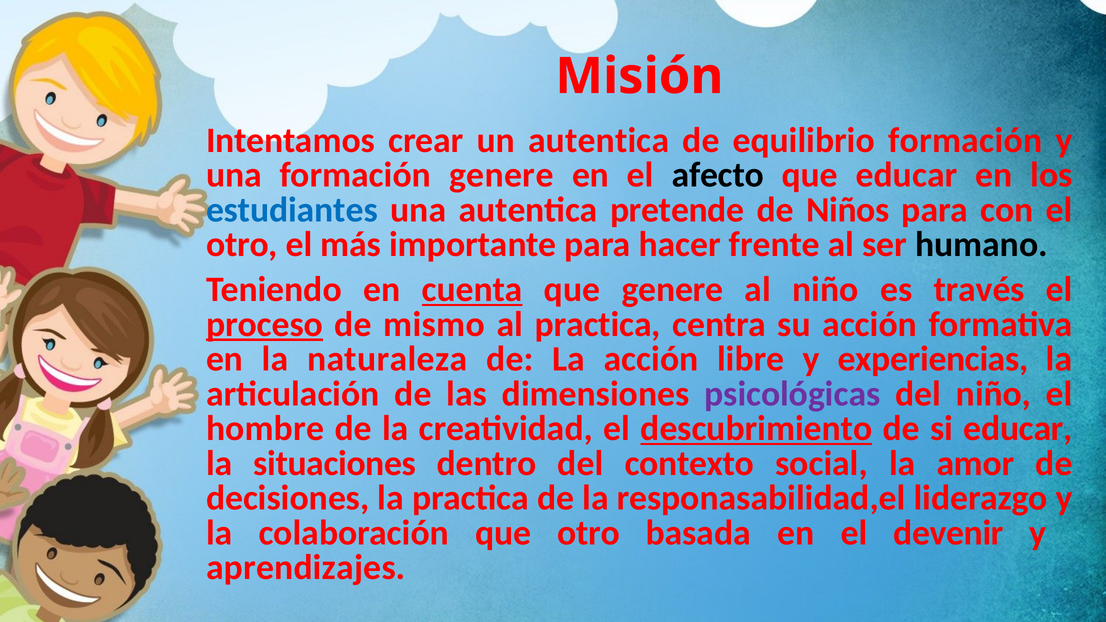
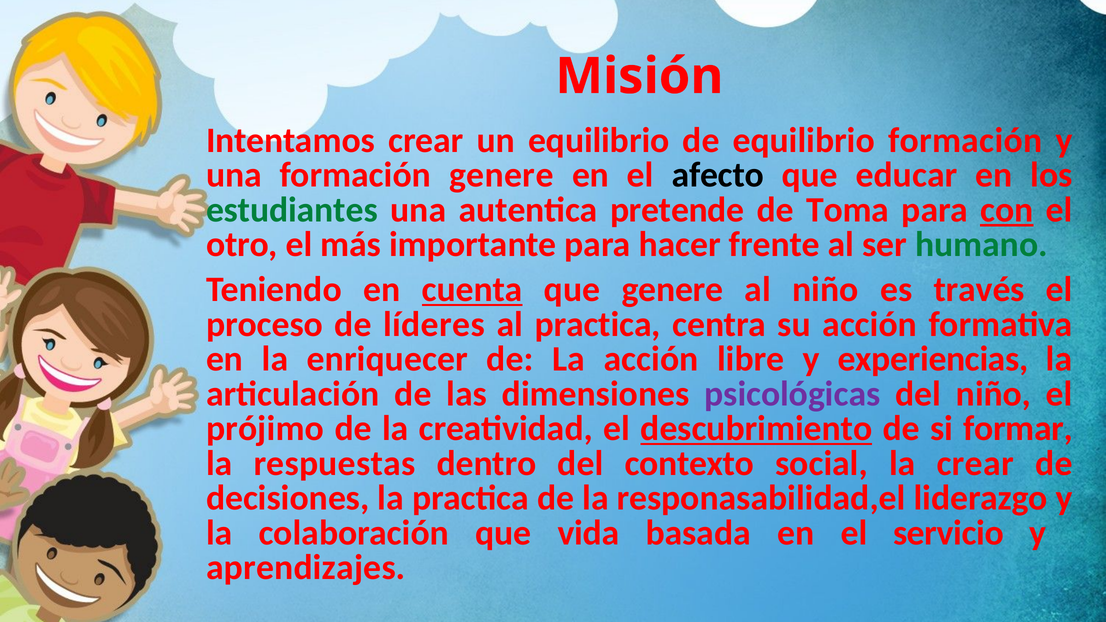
un autentica: autentica -> equilibrio (599, 140)
estudiantes colour: blue -> green (292, 210)
Niños: Niños -> Toma (848, 210)
con underline: none -> present (1007, 210)
humano colour: black -> green (981, 245)
proceso underline: present -> none (264, 325)
mismo: mismo -> líderes (434, 325)
naturaleza: naturaleza -> enriquecer (387, 359)
hombre: hombre -> prójimo (265, 429)
si educar: educar -> formar (1018, 429)
situaciones: situaciones -> respuestas (334, 464)
la amor: amor -> crear (975, 464)
que otro: otro -> vida (589, 533)
devenir: devenir -> servicio (948, 533)
